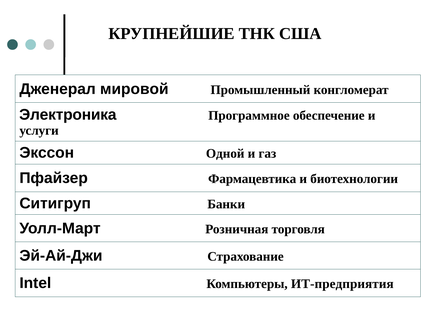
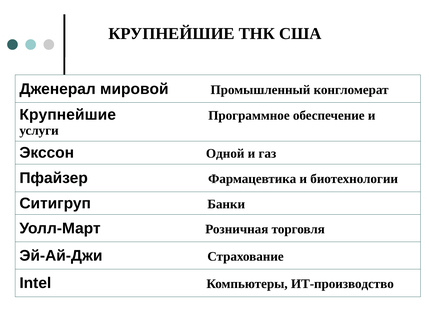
Электроника: Электроника -> Крупнейшие (68, 115)
ИТ-предприятия: ИТ-предприятия -> ИТ-производство (342, 285)
